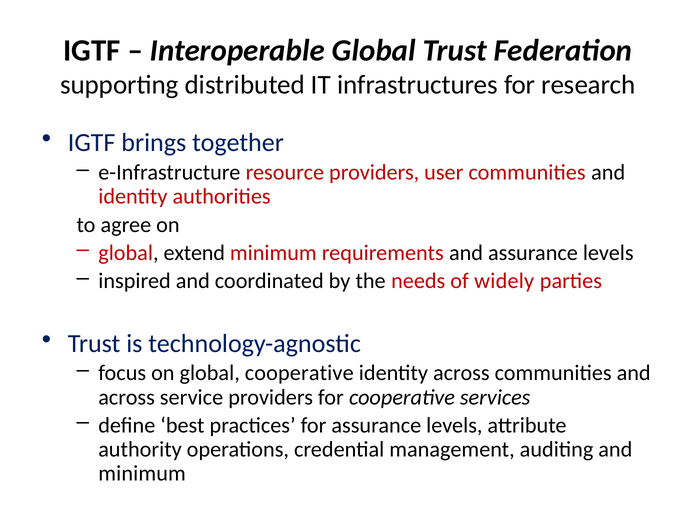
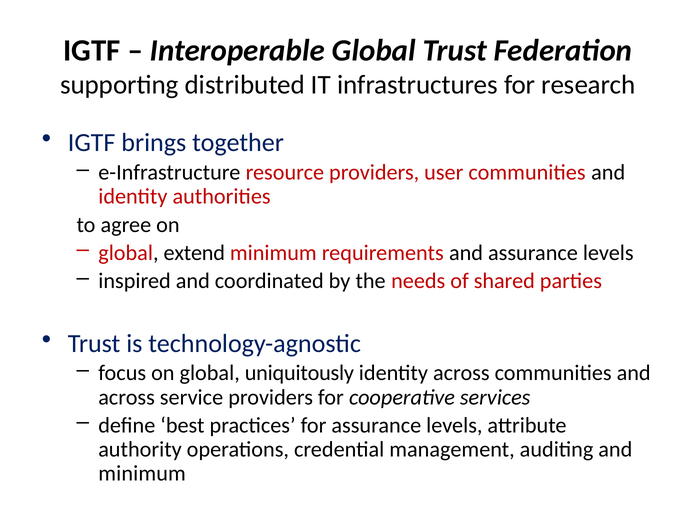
widely: widely -> shared (504, 281)
global cooperative: cooperative -> uniquitously (299, 373)
